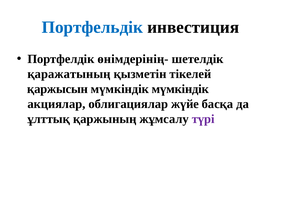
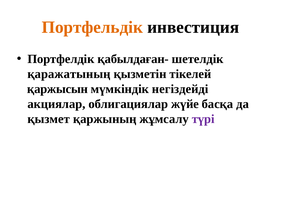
Портфельдік colour: blue -> orange (92, 27)
өнімдерінің-: өнімдерінің- -> қабылдаған- (133, 59)
мүмкіндік мүмкіндік: мүмкіндік -> негіздейді (180, 89)
ұлттық: ұлттық -> қызмет (49, 119)
